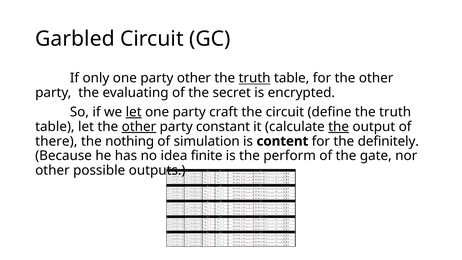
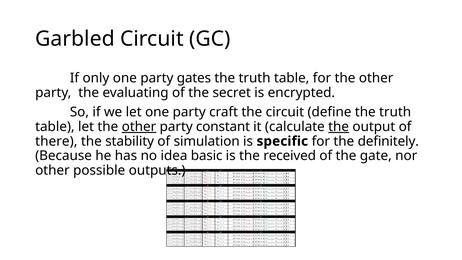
party other: other -> gates (194, 78)
truth underline: present -> none (255, 78)
let underline: present -> none (134, 112)
nothing: nothing -> stability (130, 141)
content: content -> specific (282, 141)
finite: finite -> basic (207, 156)
perform: perform -> received (290, 156)
